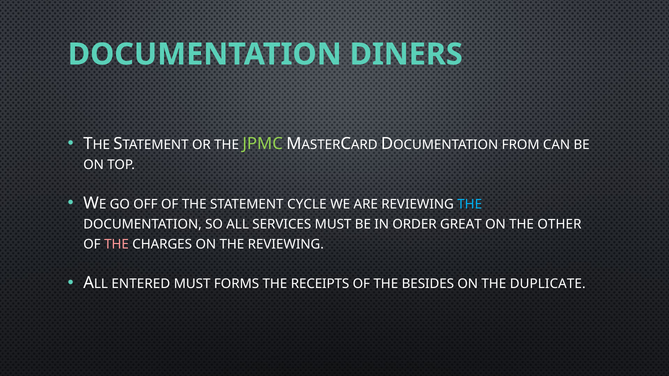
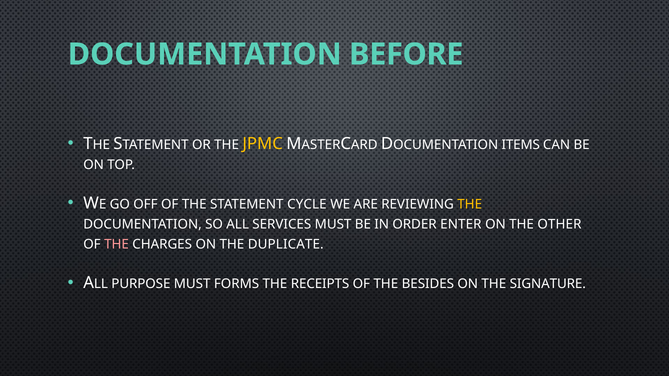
DINERS: DINERS -> BEFORE (406, 54)
JPMC colour: light green -> yellow (263, 144)
FROM: FROM -> ITEMS (521, 145)
THE colour: light blue -> yellow (470, 205)
GREAT: GREAT -> ENTER (461, 225)
THE REVIEWING: REVIEWING -> DUPLICATE (286, 245)
ENTERED: ENTERED -> PURPOSE (141, 284)
DUPLICATE: DUPLICATE -> SIGNATURE (548, 284)
